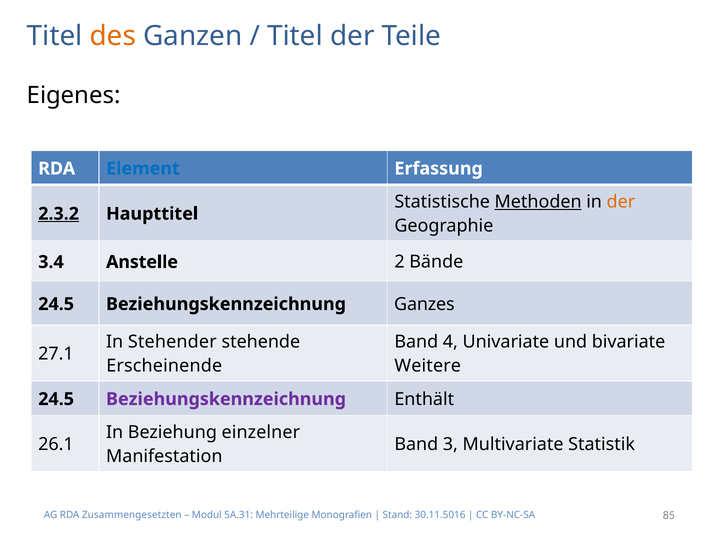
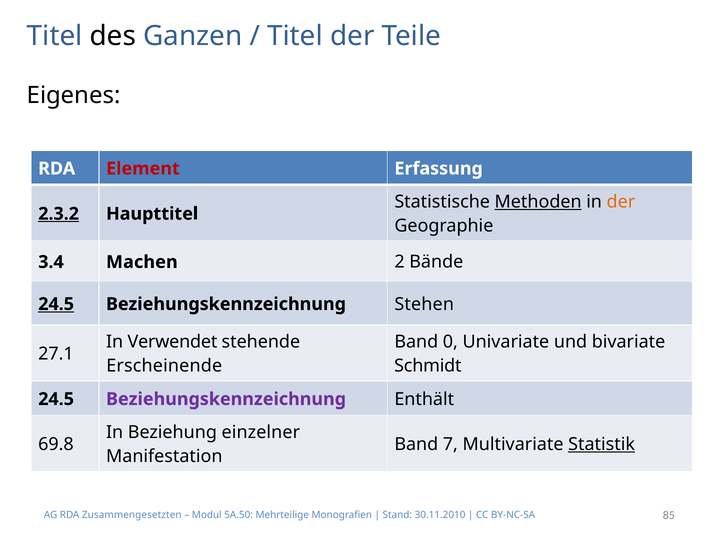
des colour: orange -> black (113, 36)
Element colour: blue -> red (143, 169)
Anstelle: Anstelle -> Machen (142, 262)
24.5 underline: none -> present (56, 304)
Ganzes: Ganzes -> Stehen (424, 304)
Stehender: Stehender -> Verwendet (172, 342)
4: 4 -> 0 (450, 342)
Weitere: Weitere -> Schmidt (428, 366)
26.1: 26.1 -> 69.8 (56, 445)
3: 3 -> 7 (450, 445)
Statistik underline: none -> present (602, 445)
5A.31: 5A.31 -> 5A.50 (239, 516)
30.11.5016: 30.11.5016 -> 30.11.2010 (440, 516)
